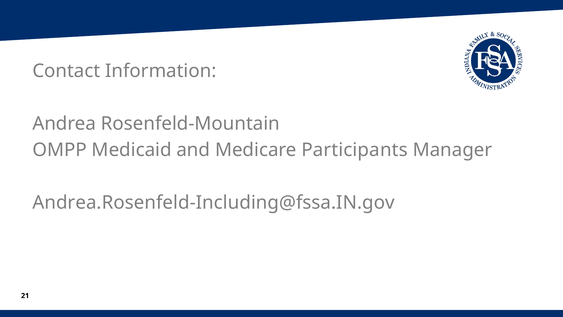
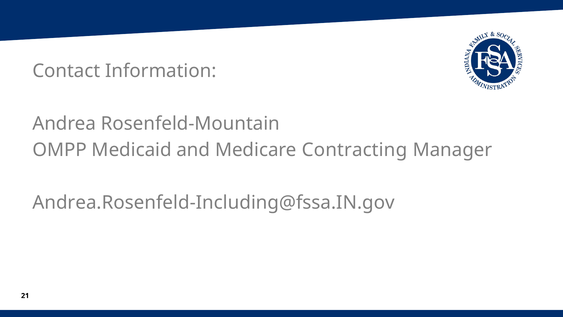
Participants: Participants -> Contracting (355, 150)
